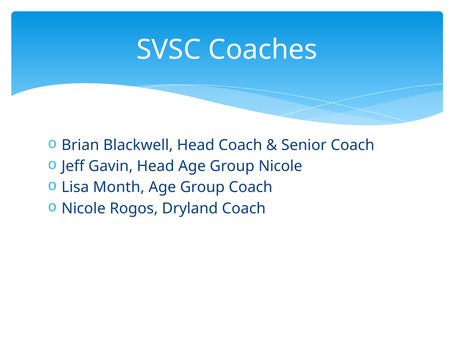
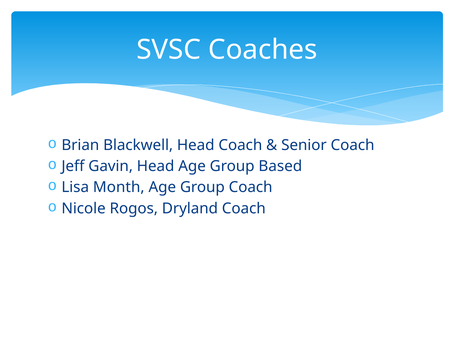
Group Nicole: Nicole -> Based (280, 166)
